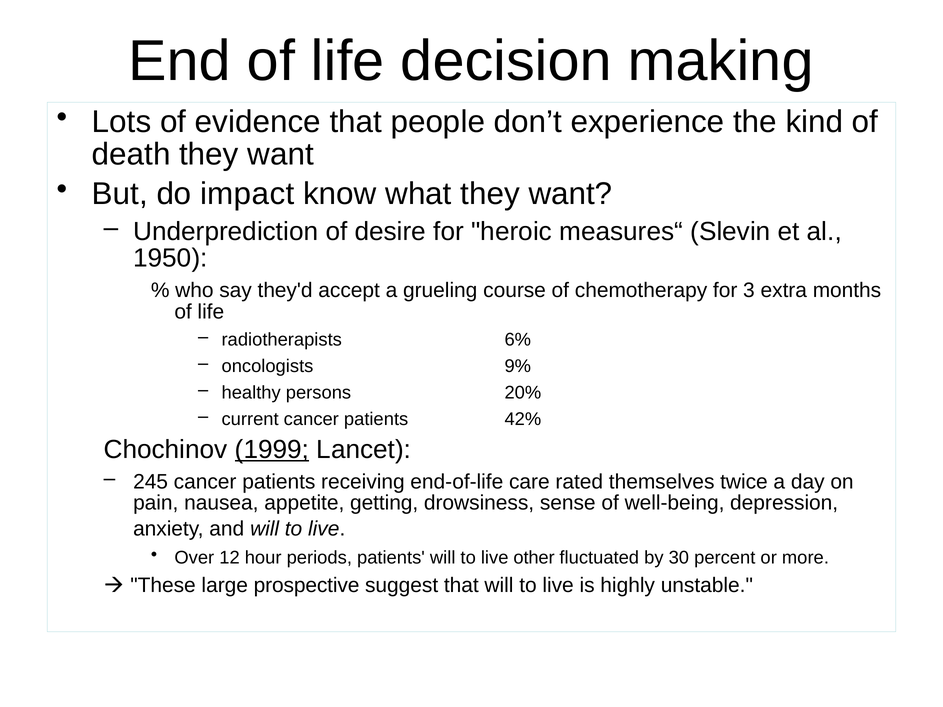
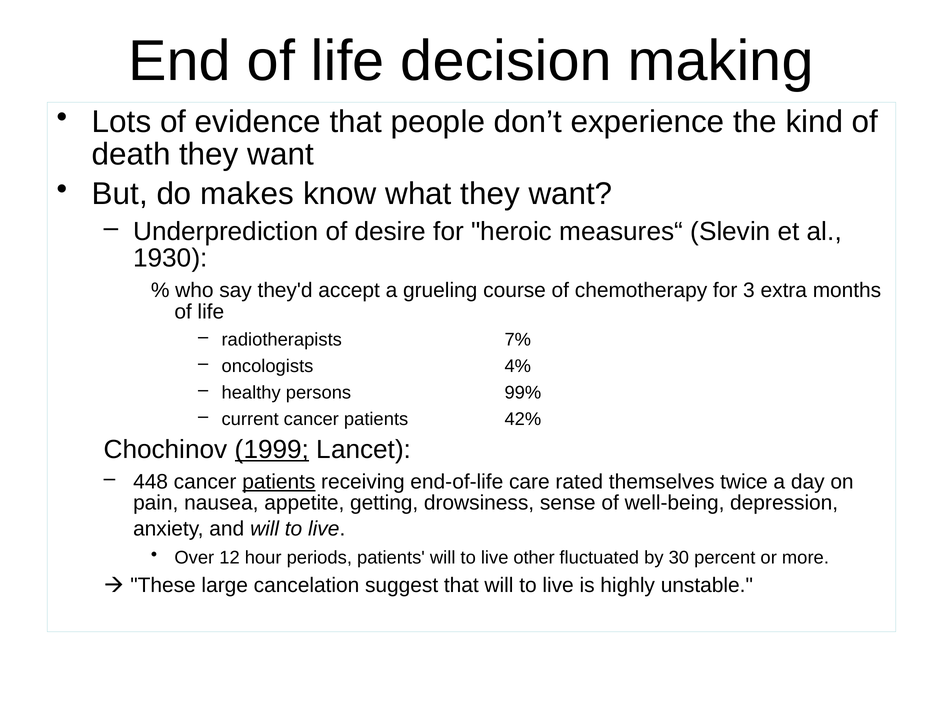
impact: impact -> makes (247, 194)
1950: 1950 -> 1930 (170, 258)
6%: 6% -> 7% (518, 340)
9%: 9% -> 4% (518, 366)
20%: 20% -> 99% (523, 393)
245: 245 -> 448 (151, 482)
patients underline: none -> present (279, 482)
prospective: prospective -> cancelation (306, 586)
